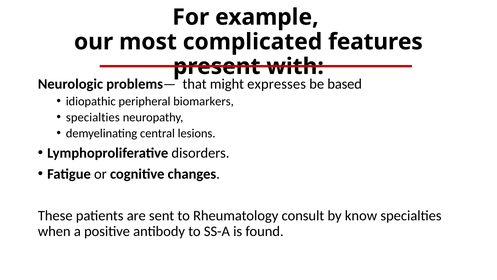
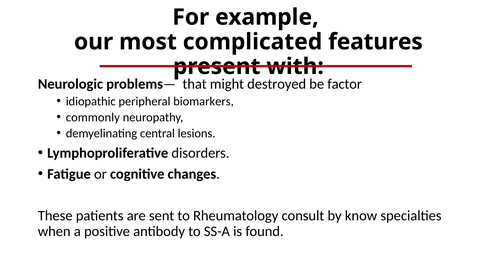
expresses: expresses -> destroyed (277, 84)
based: based -> factor (345, 84)
specialties: specialties -> commonly (93, 117)
